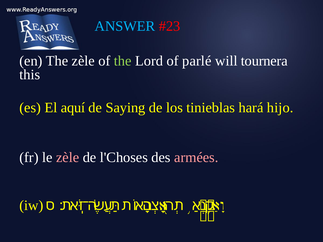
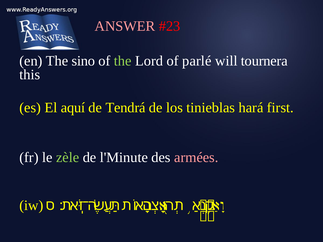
ANSWER colour: light blue -> pink (125, 26)
The zèle: zèle -> sino (83, 61)
Saying: Saying -> Tendrá (126, 108)
hijo: hijo -> first (280, 108)
zèle colour: pink -> light green (68, 158)
l'Choses: l'Choses -> l'Minute (124, 158)
